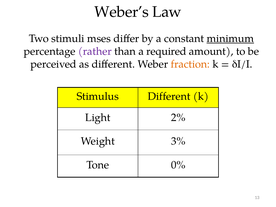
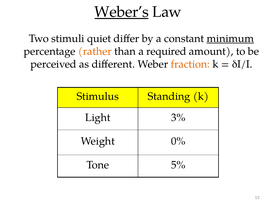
Weber’s underline: none -> present (122, 12)
mses: mses -> quiet (99, 38)
rather colour: purple -> orange (95, 51)
Stimulus Different: Different -> Standing (169, 96)
2%: 2% -> 3% (178, 118)
3%: 3% -> 0% (178, 141)
0%: 0% -> 5% (178, 165)
